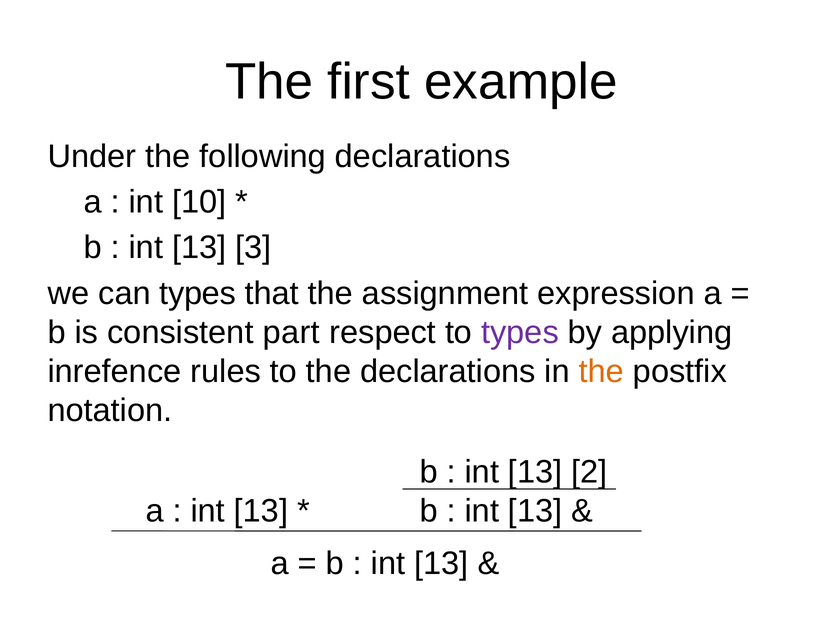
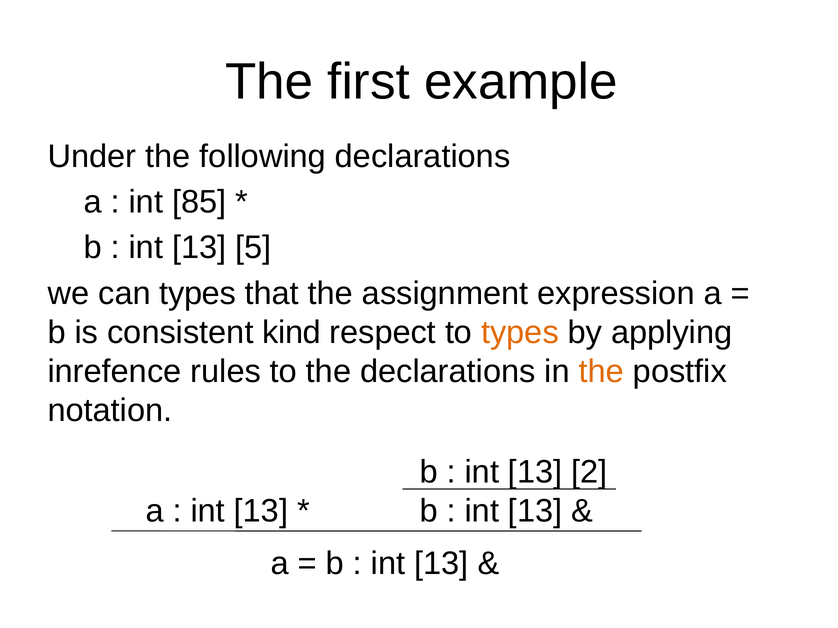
10: 10 -> 85 (199, 202)
3: 3 -> 5 (253, 248)
part: part -> kind (292, 333)
types colour: purple -> orange (520, 333)
